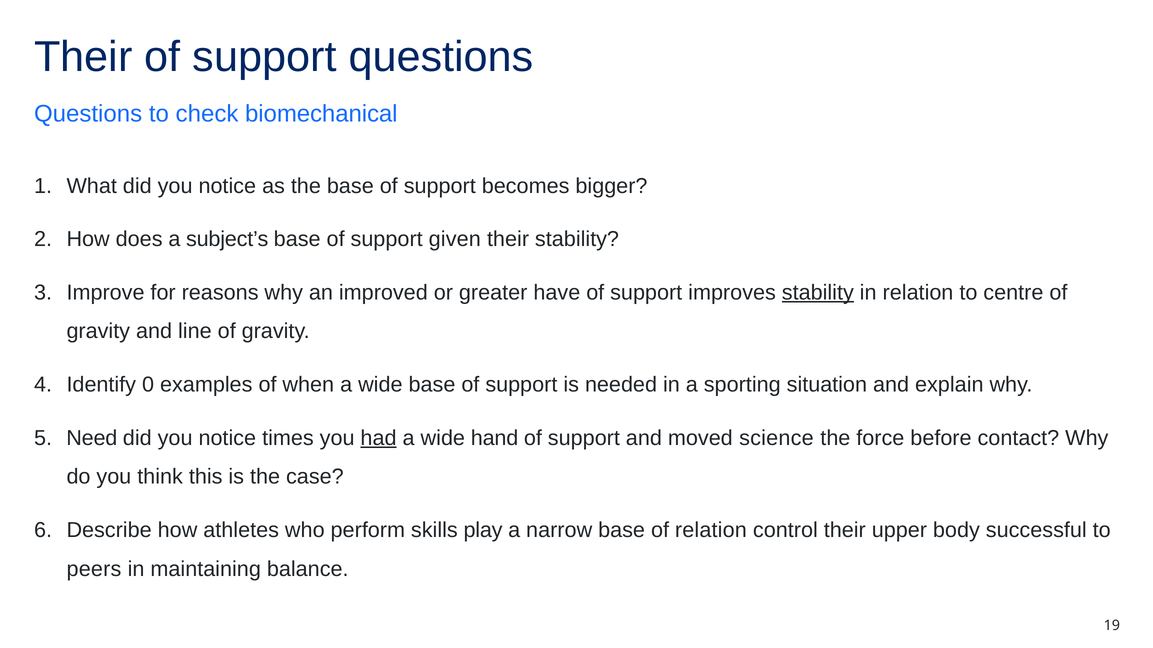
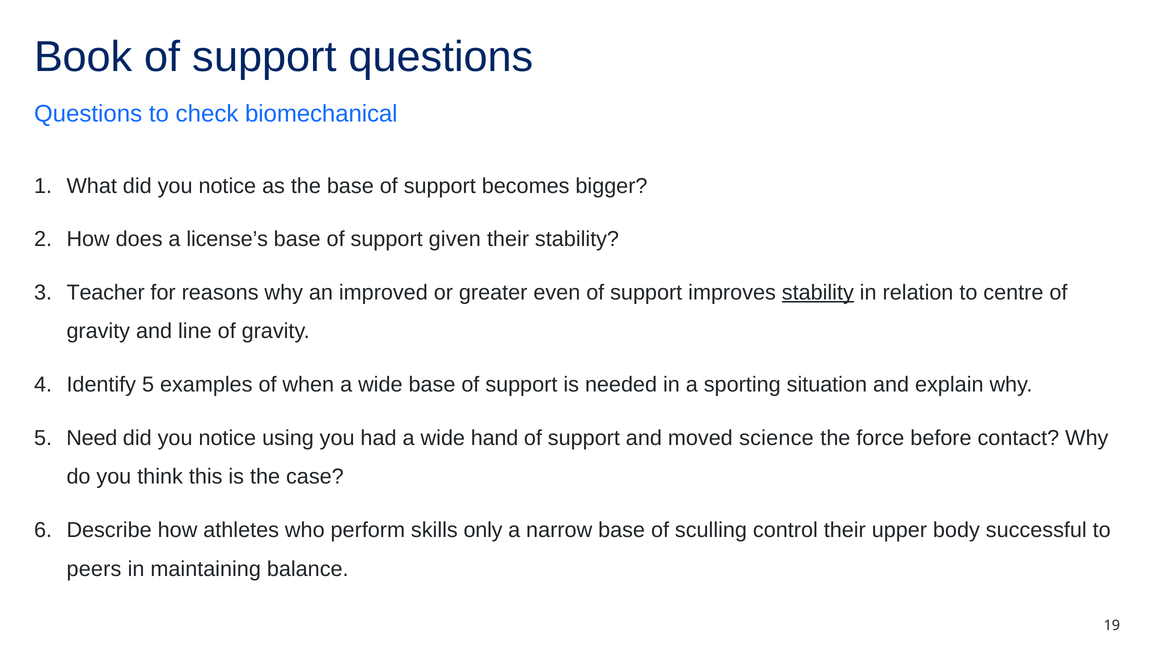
Their: Their -> Book (83, 57)
subject’s: subject’s -> license’s (227, 239)
Improve: Improve -> Teacher (106, 293)
have: have -> even (557, 293)
Identify 0: 0 -> 5 (148, 385)
times: times -> using (288, 438)
had underline: present -> none (379, 438)
play: play -> only (483, 531)
of relation: relation -> sculling (711, 531)
